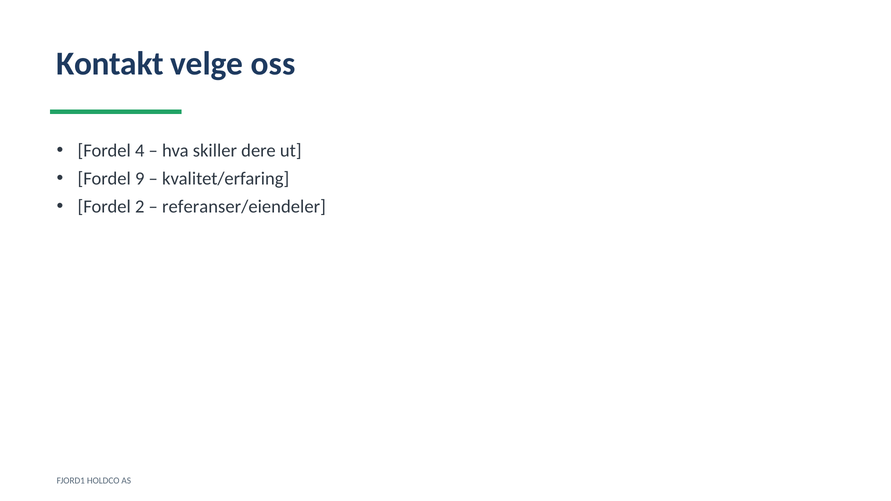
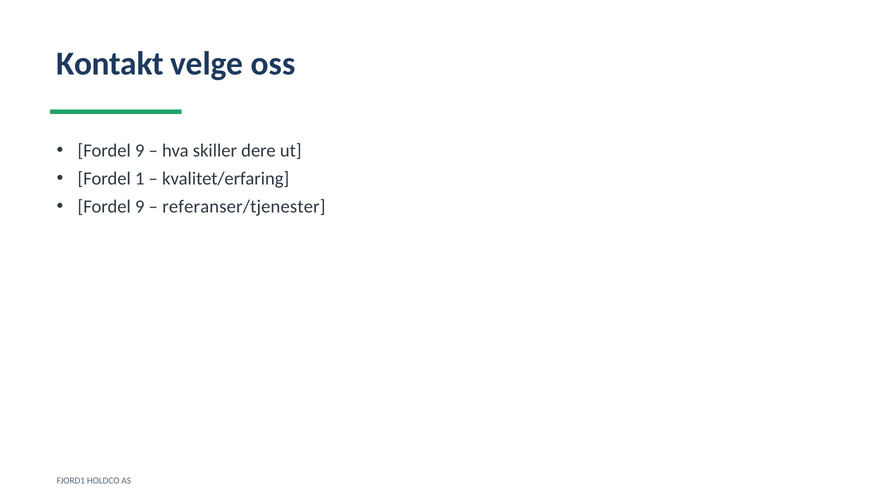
4: 4 -> 9 (140, 151)
9: 9 -> 1 (140, 179)
2: 2 -> 9 (140, 207)
referanser/eiendeler: referanser/eiendeler -> referanser/tjenester (244, 207)
